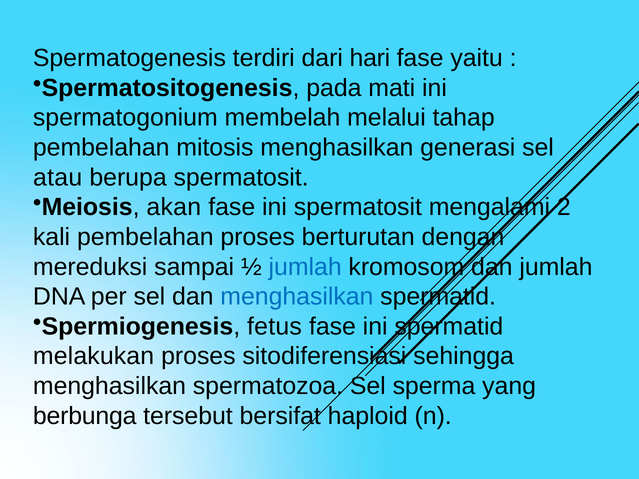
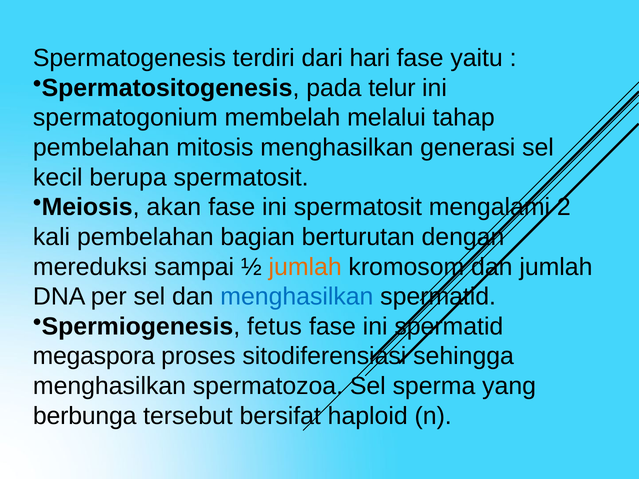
mati: mati -> telur (392, 88)
atau: atau -> kecil (58, 177)
pembelahan proses: proses -> bagian (258, 237)
jumlah colour: blue -> orange (305, 267)
melakukan: melakukan -> megaspora (94, 356)
